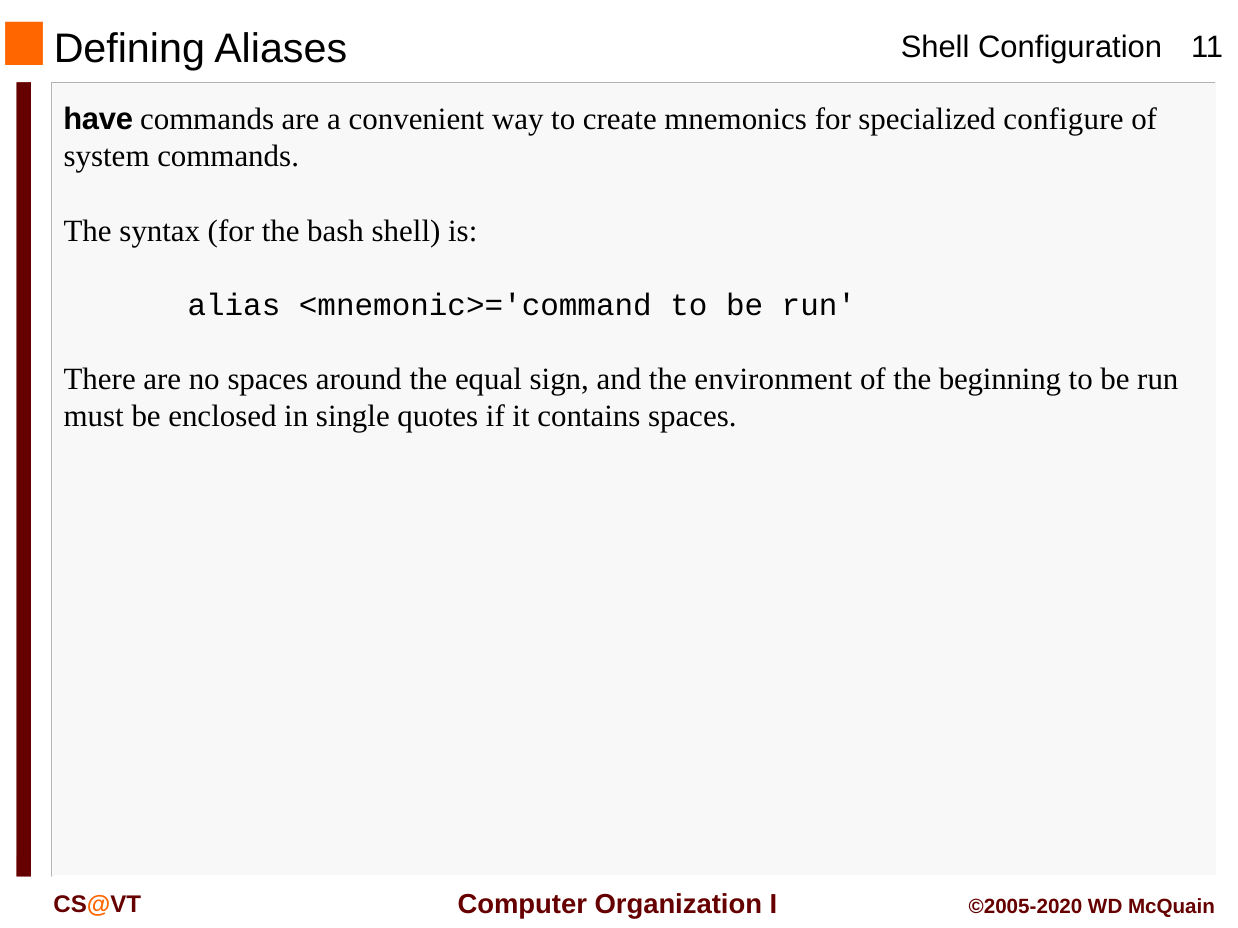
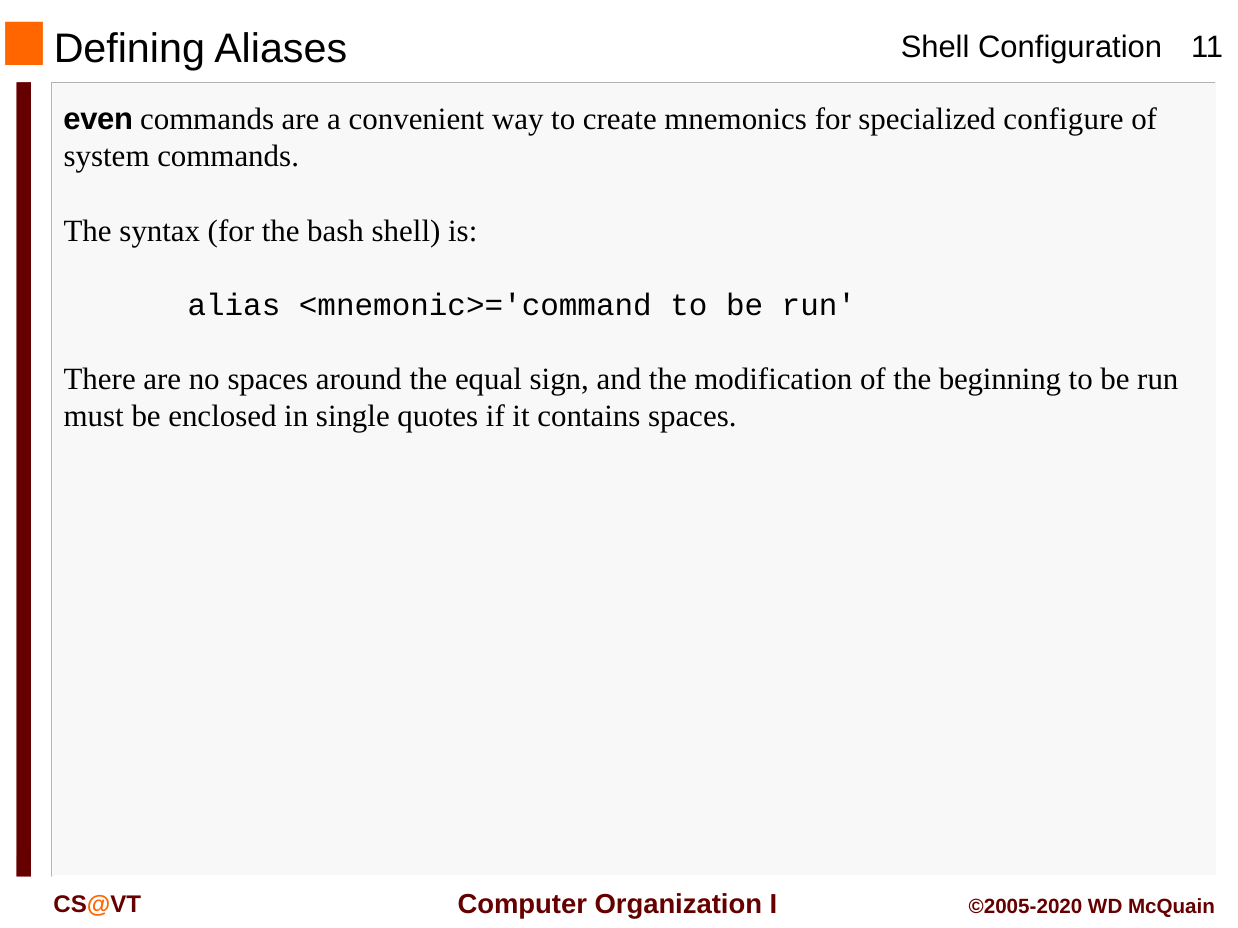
have: have -> even (98, 120)
environment: environment -> modification (773, 380)
